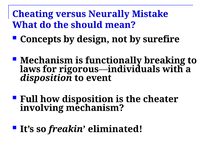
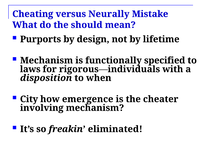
Concepts: Concepts -> Purports (41, 39)
surefire: surefire -> lifetime (161, 39)
breaking: breaking -> specified (165, 60)
event: event -> when (99, 78)
Full: Full -> City (29, 99)
how disposition: disposition -> emergence (88, 99)
